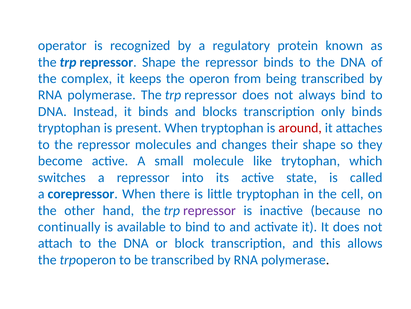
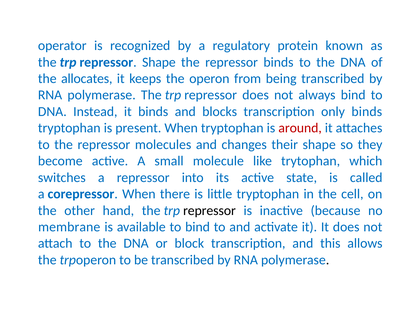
complex: complex -> allocates (87, 78)
repressor colour: purple -> black (209, 210)
continually: continually -> membrane (69, 226)
